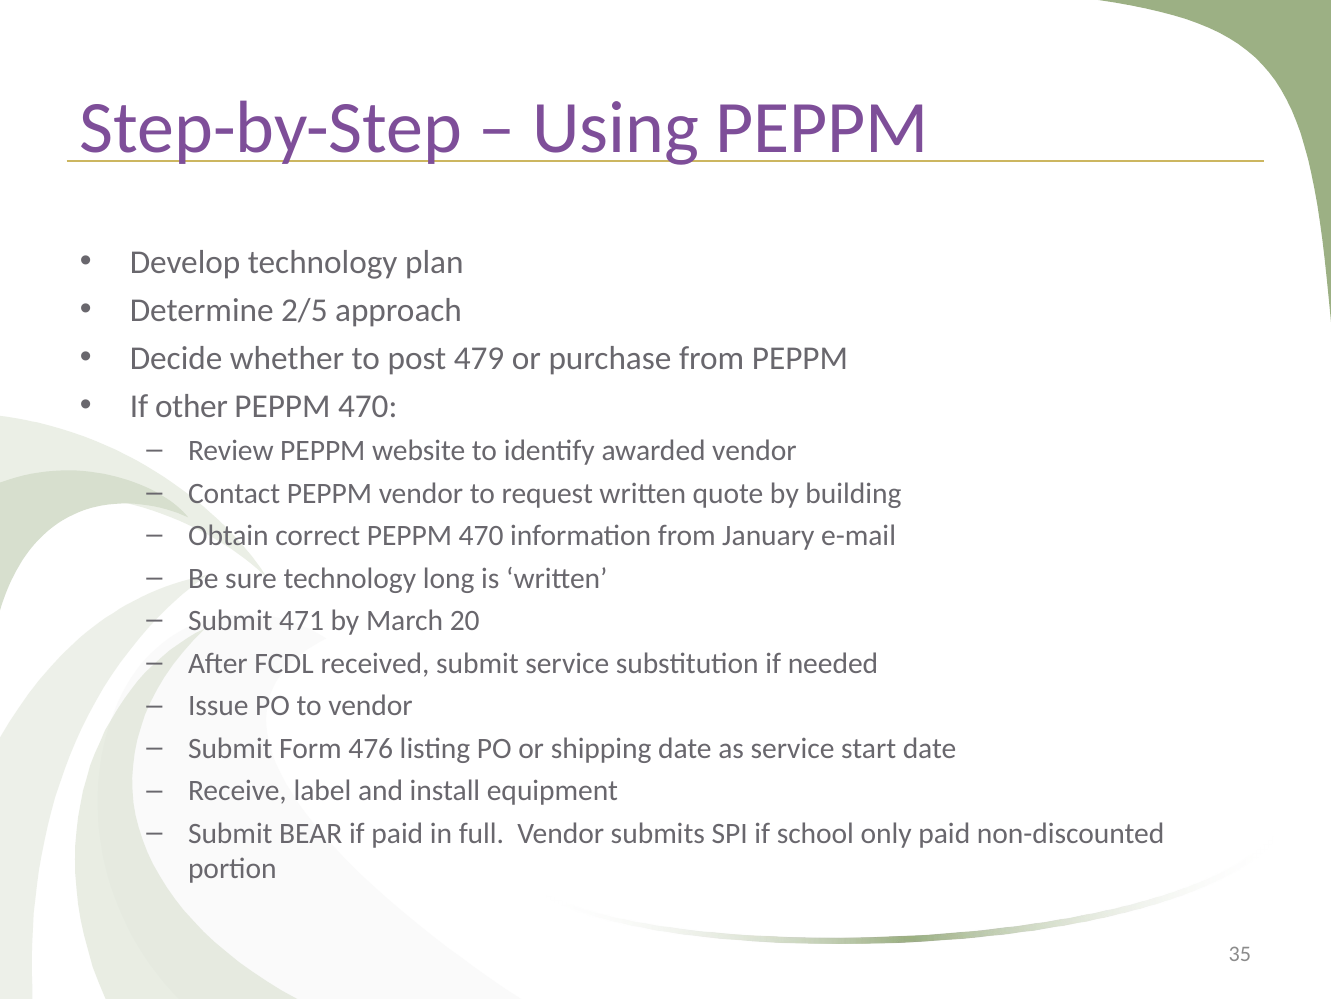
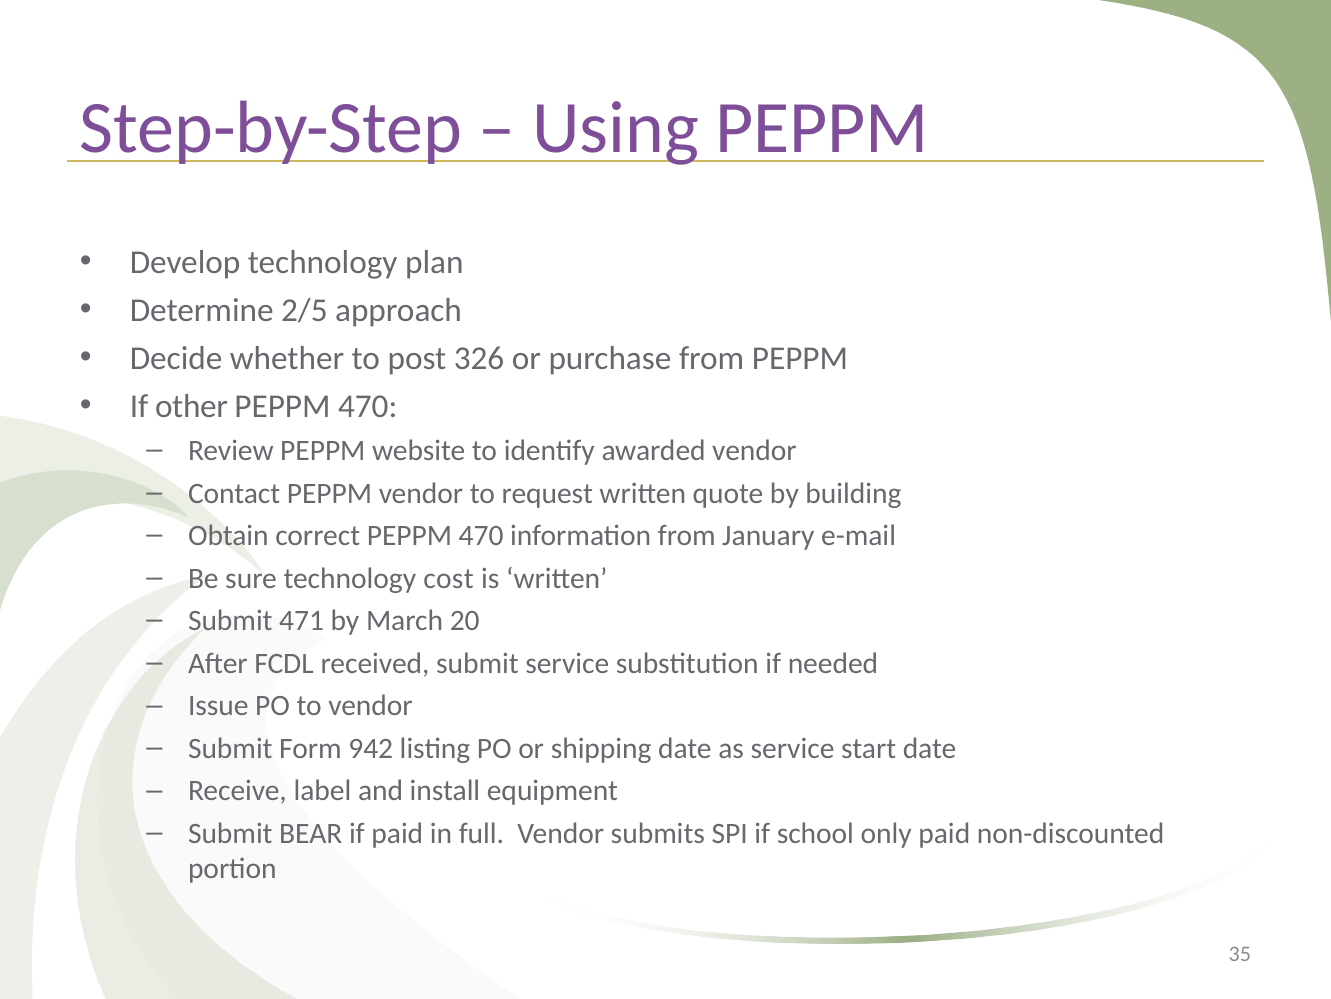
479: 479 -> 326 (479, 358)
long: long -> cost (449, 578)
476: 476 -> 942 (371, 748)
